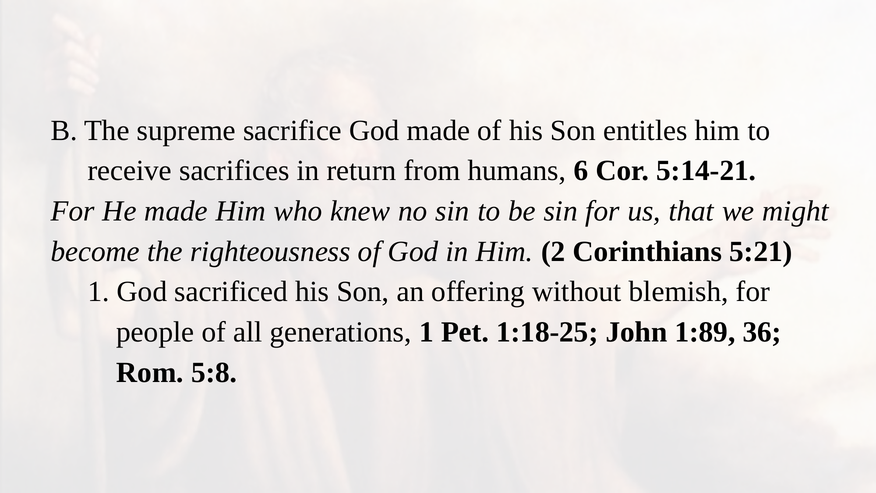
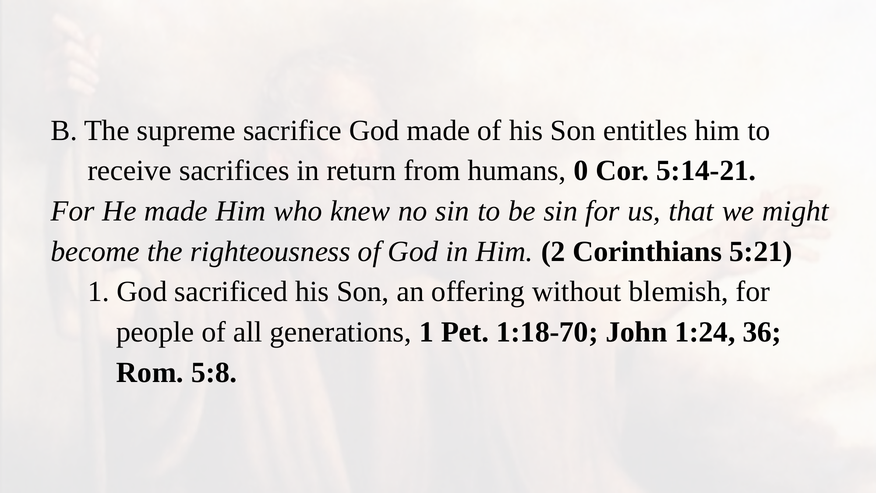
6: 6 -> 0 (581, 171)
1:18-25: 1:18-25 -> 1:18-70 (547, 332)
1:89: 1:89 -> 1:24 (705, 332)
